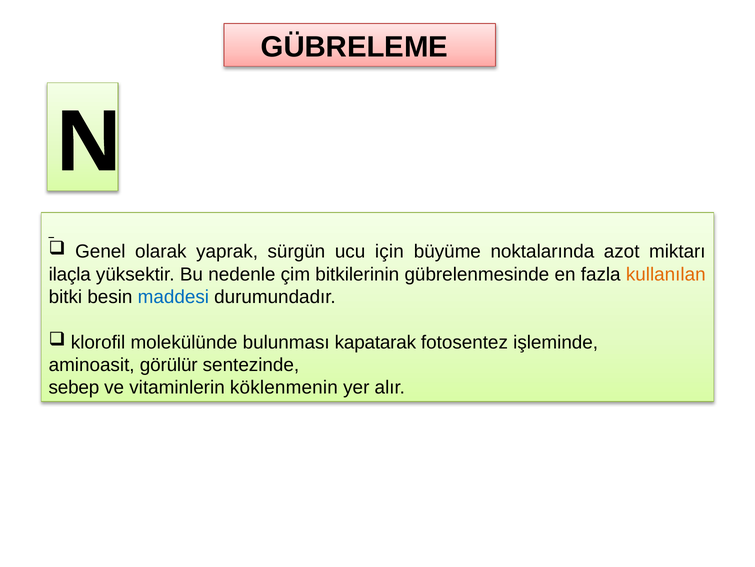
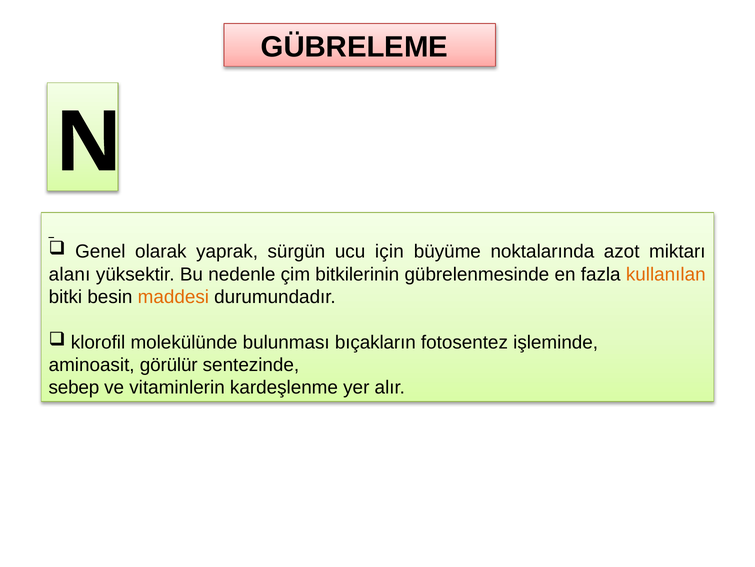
ilaçla: ilaçla -> alanı (70, 274)
maddesi colour: blue -> orange (173, 297)
kapatarak: kapatarak -> bıçakların (375, 342)
köklenmenin: köklenmenin -> kardeşlenme (284, 387)
